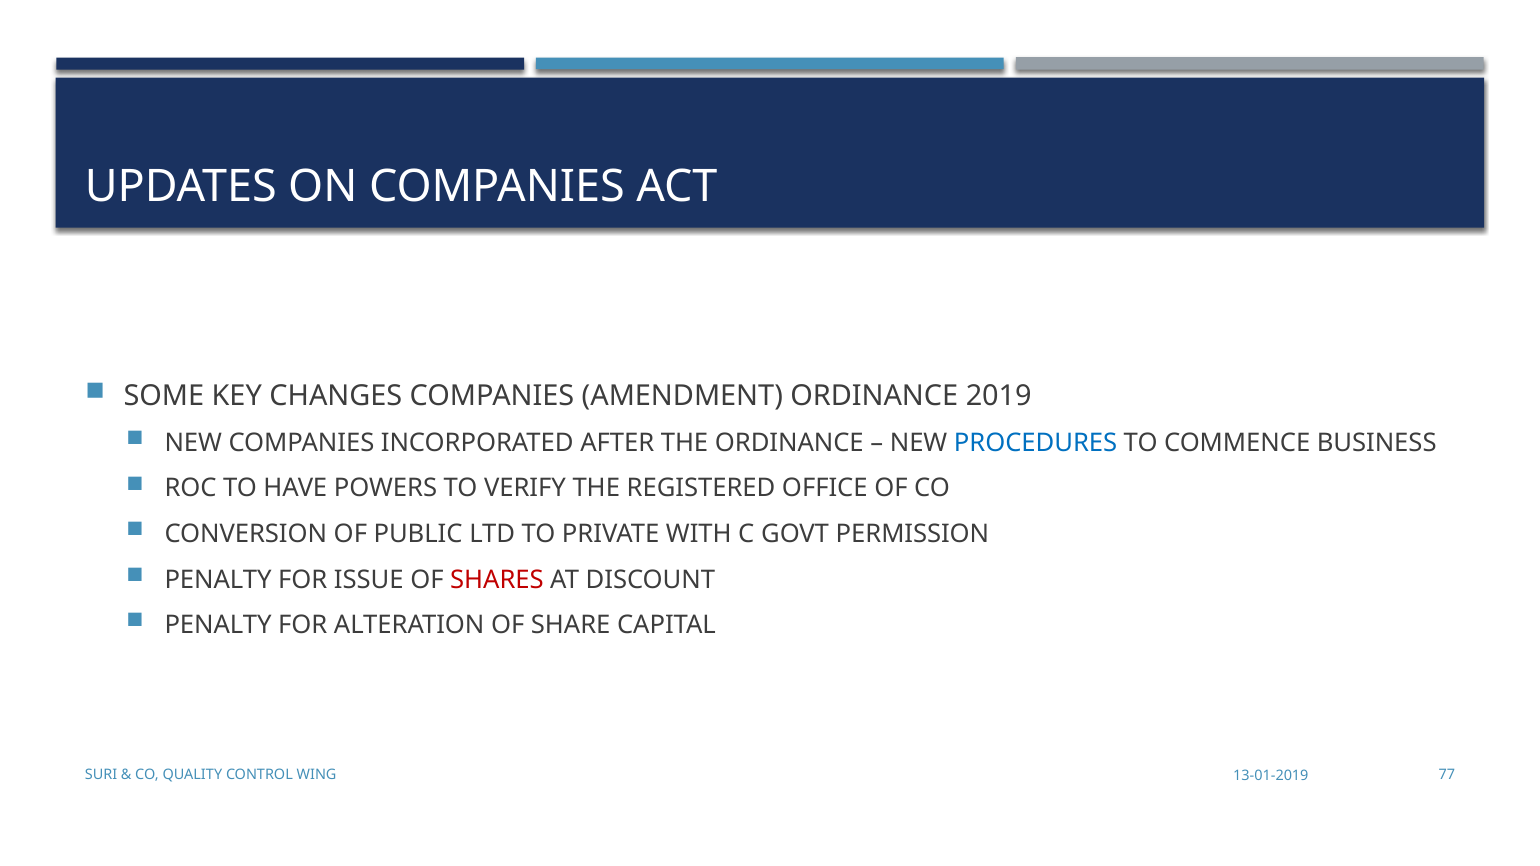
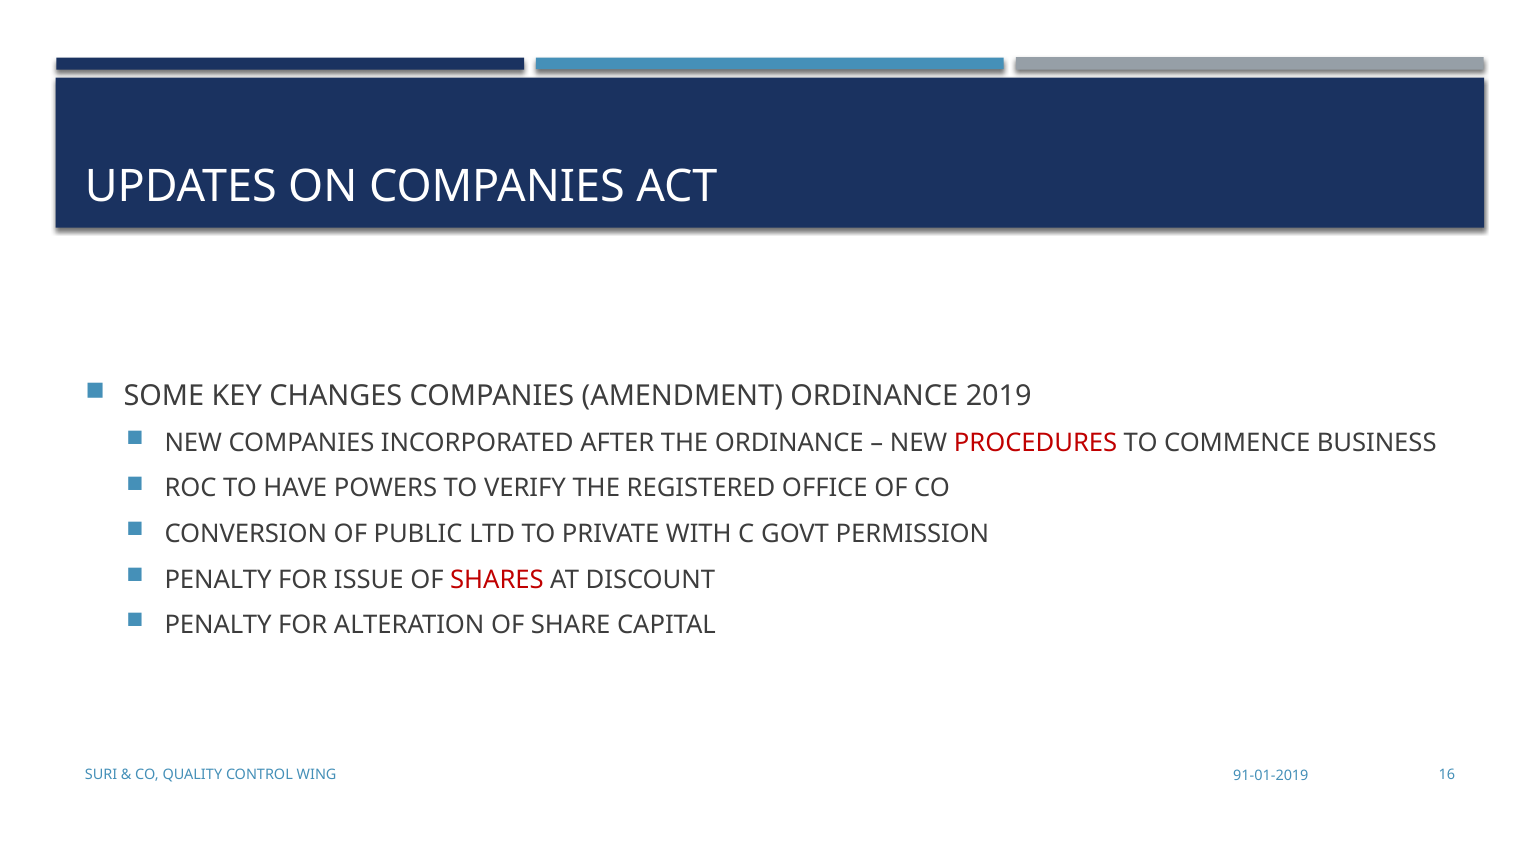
PROCEDURES colour: blue -> red (1036, 443)
77: 77 -> 16 (1447, 775)
13-01-2019: 13-01-2019 -> 91-01-2019 (1271, 776)
